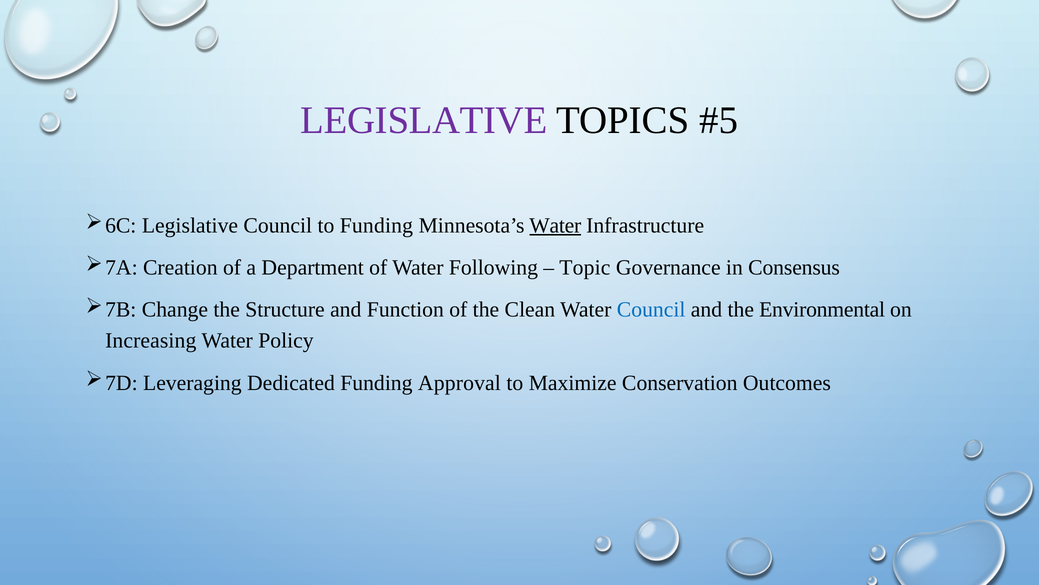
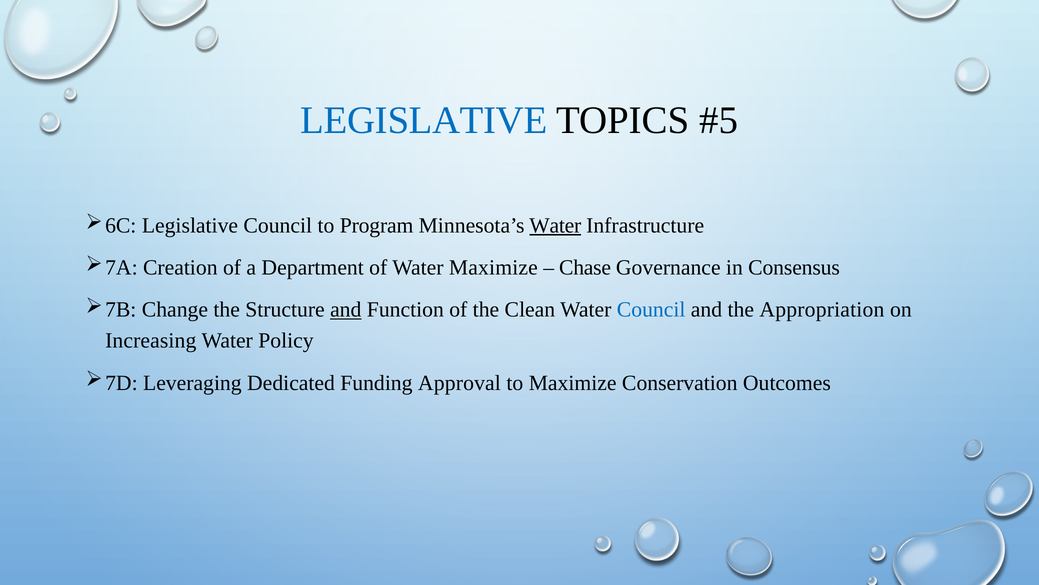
LEGISLATIVE colour: purple -> blue (424, 120)
to Funding: Funding -> Program (377, 225)
Water Following: Following -> Maximize (493, 267)
Topic: Topic -> Chase (585, 267)
and underline: none -> present (346, 309)
Environmental: Environmental -> Appropriation (822, 309)
